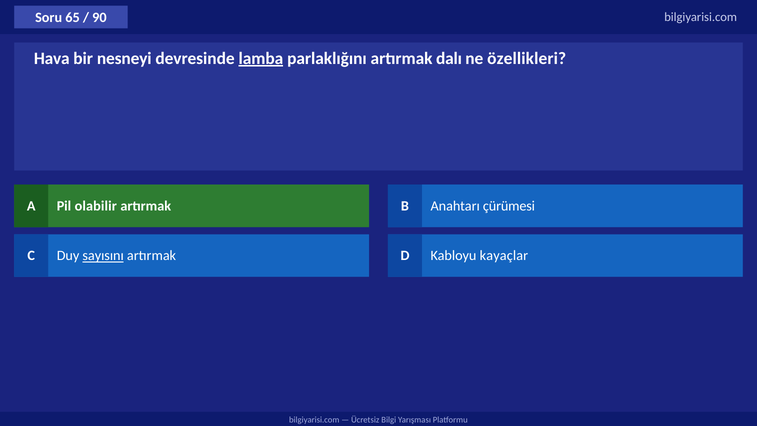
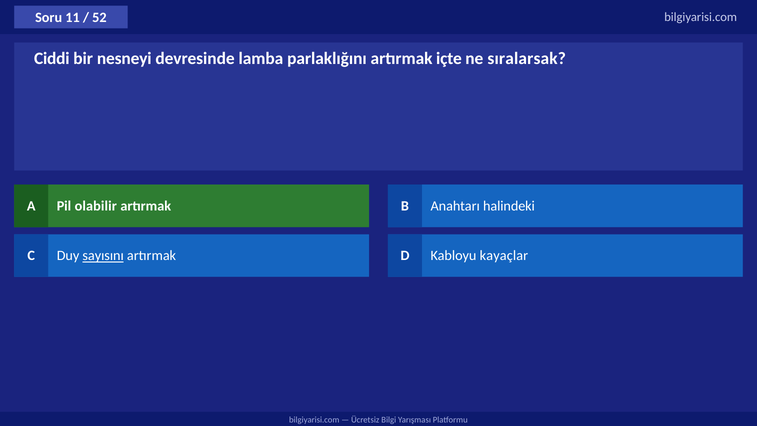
65: 65 -> 11 (73, 17)
90: 90 -> 52 (99, 17)
Hava: Hava -> Ciddi (52, 58)
lamba underline: present -> none (261, 58)
dalı: dalı -> içte (449, 58)
özellikleri: özellikleri -> sıralarsak (527, 58)
çürümesi: çürümesi -> halindeki (509, 206)
